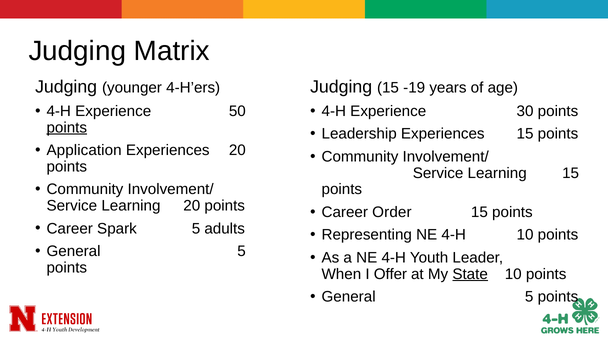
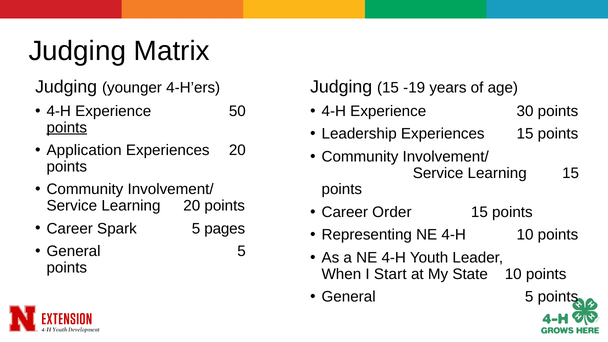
adults: adults -> pages (225, 229)
Offer: Offer -> Start (390, 274)
State underline: present -> none (470, 274)
